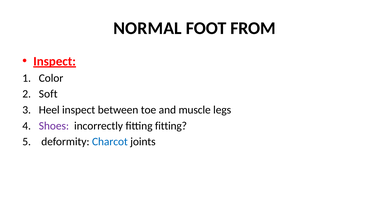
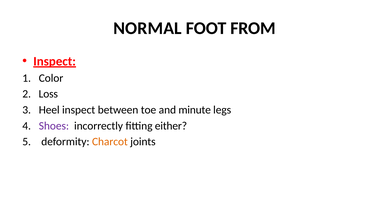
Soft: Soft -> Loss (48, 94)
muscle: muscle -> minute (195, 110)
fitting fitting: fitting -> either (171, 126)
Charcot colour: blue -> orange (110, 142)
